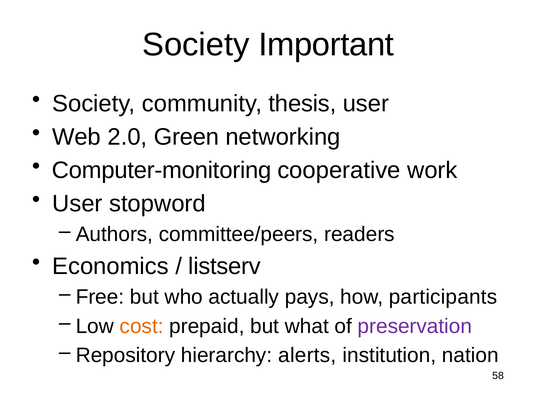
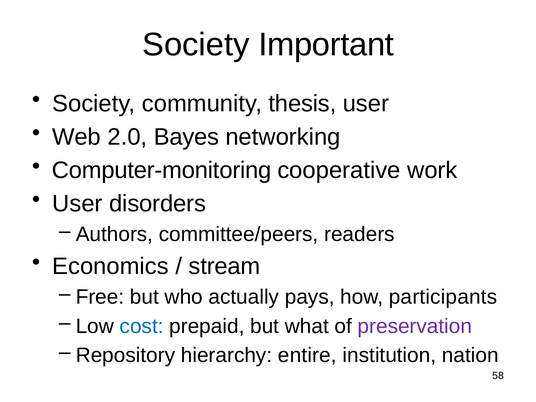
Green: Green -> Bayes (186, 137)
stopword: stopword -> disorders (158, 204)
listserv: listserv -> stream (224, 266)
cost colour: orange -> blue (142, 326)
alerts: alerts -> entire (307, 355)
